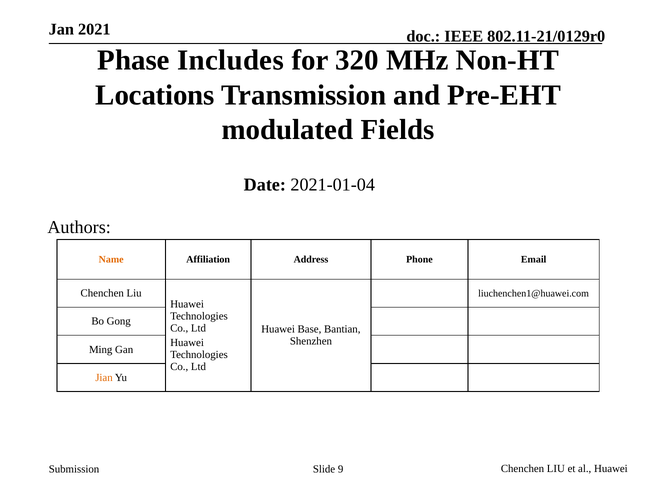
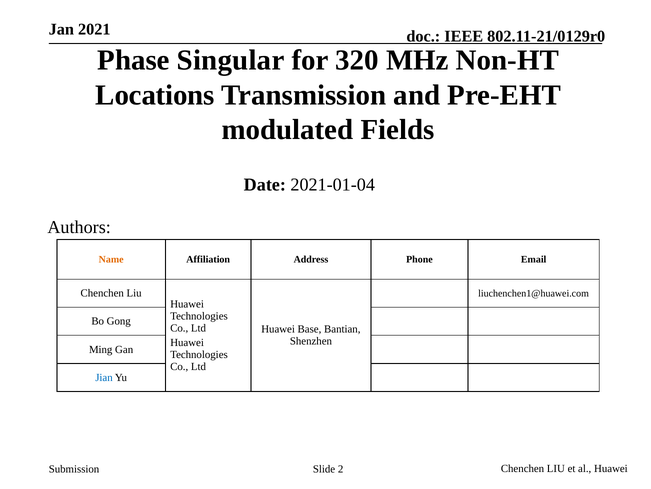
Includes: Includes -> Singular (231, 60)
Jian colour: orange -> blue (104, 377)
9: 9 -> 2 (341, 468)
